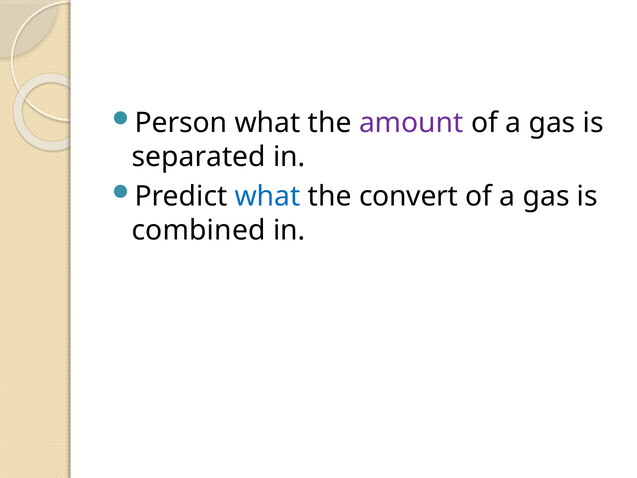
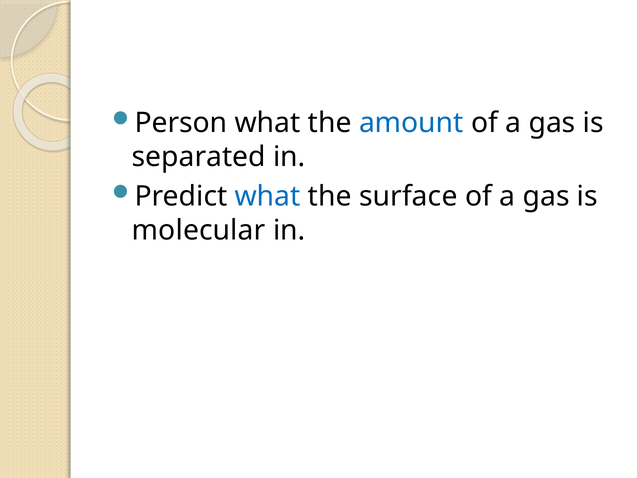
amount colour: purple -> blue (411, 123)
convert: convert -> surface (408, 196)
combined: combined -> molecular (199, 230)
